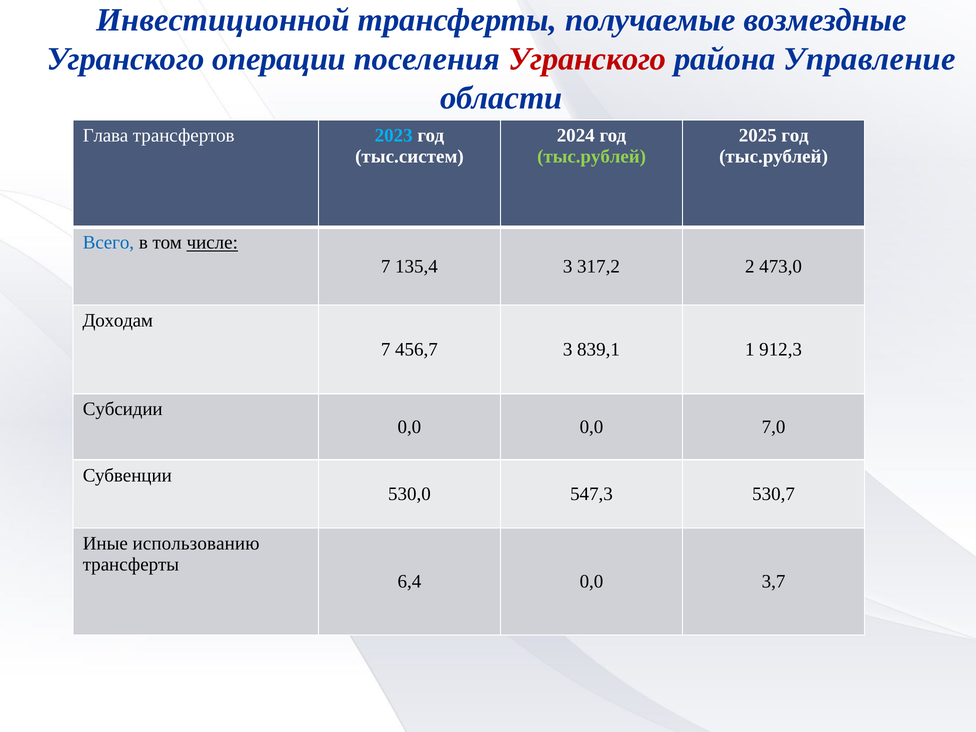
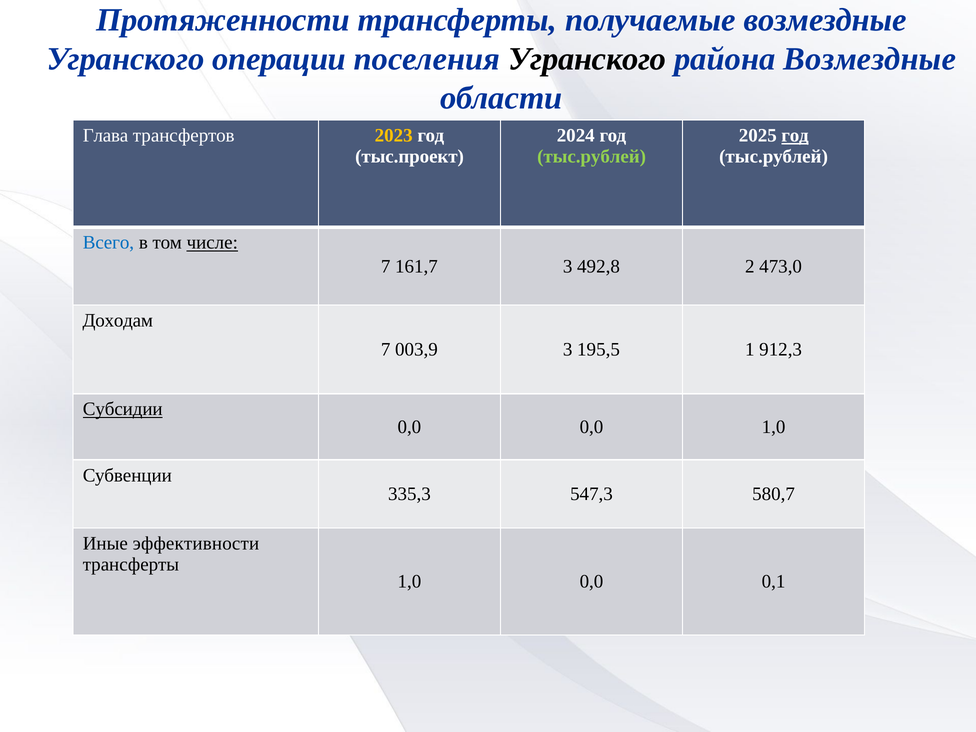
Инвестиционной: Инвестиционной -> Протяженности (223, 20)
Угранского colour: red -> black (587, 59)
района Управление: Управление -> Возмездные (870, 59)
2023 colour: light blue -> yellow (394, 136)
год underline: none -> present (795, 136)
тыс.систем: тыс.систем -> тыс.проект (410, 157)
135,4: 135,4 -> 161,7 (416, 266)
317,2: 317,2 -> 492,8 (599, 266)
456,7: 456,7 -> 003,9 (416, 350)
839,1: 839,1 -> 195,5 (599, 350)
Субсидии underline: none -> present (123, 409)
0,0 7,0: 7,0 -> 1,0 (774, 427)
530,0: 530,0 -> 335,3 (409, 494)
530,7: 530,7 -> 580,7 (774, 494)
использованию: использованию -> эффективности (196, 543)
6,4: 6,4 -> 1,0 (409, 582)
3,7: 3,7 -> 0,1 (774, 582)
